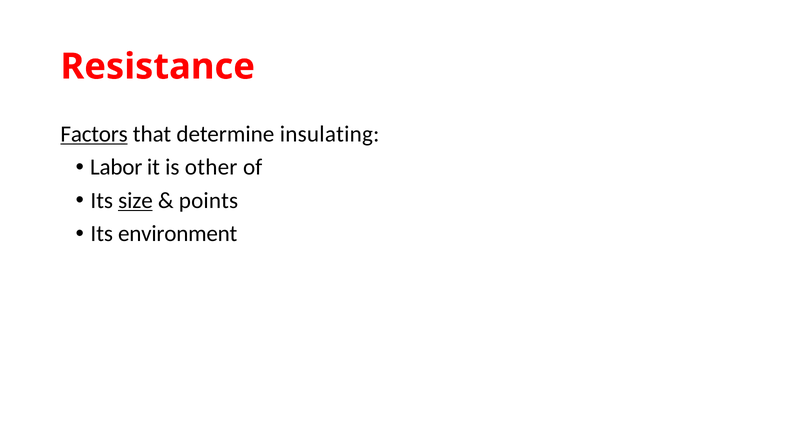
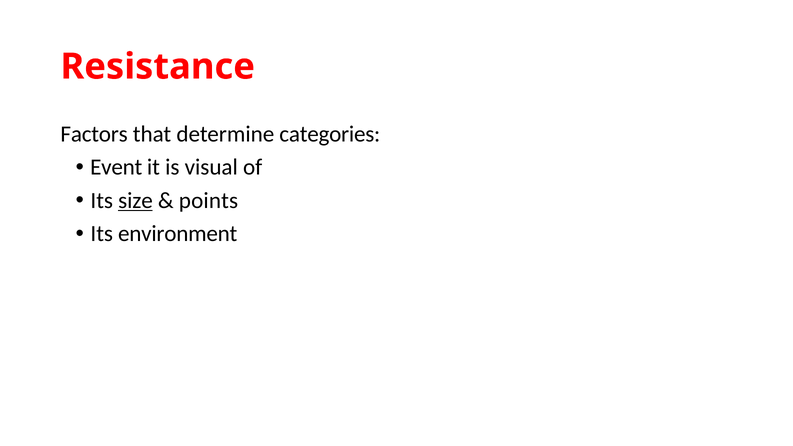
Factors underline: present -> none (94, 134)
insulating: insulating -> categories (330, 134)
Labor: Labor -> Event (116, 167)
other: other -> visual (211, 167)
